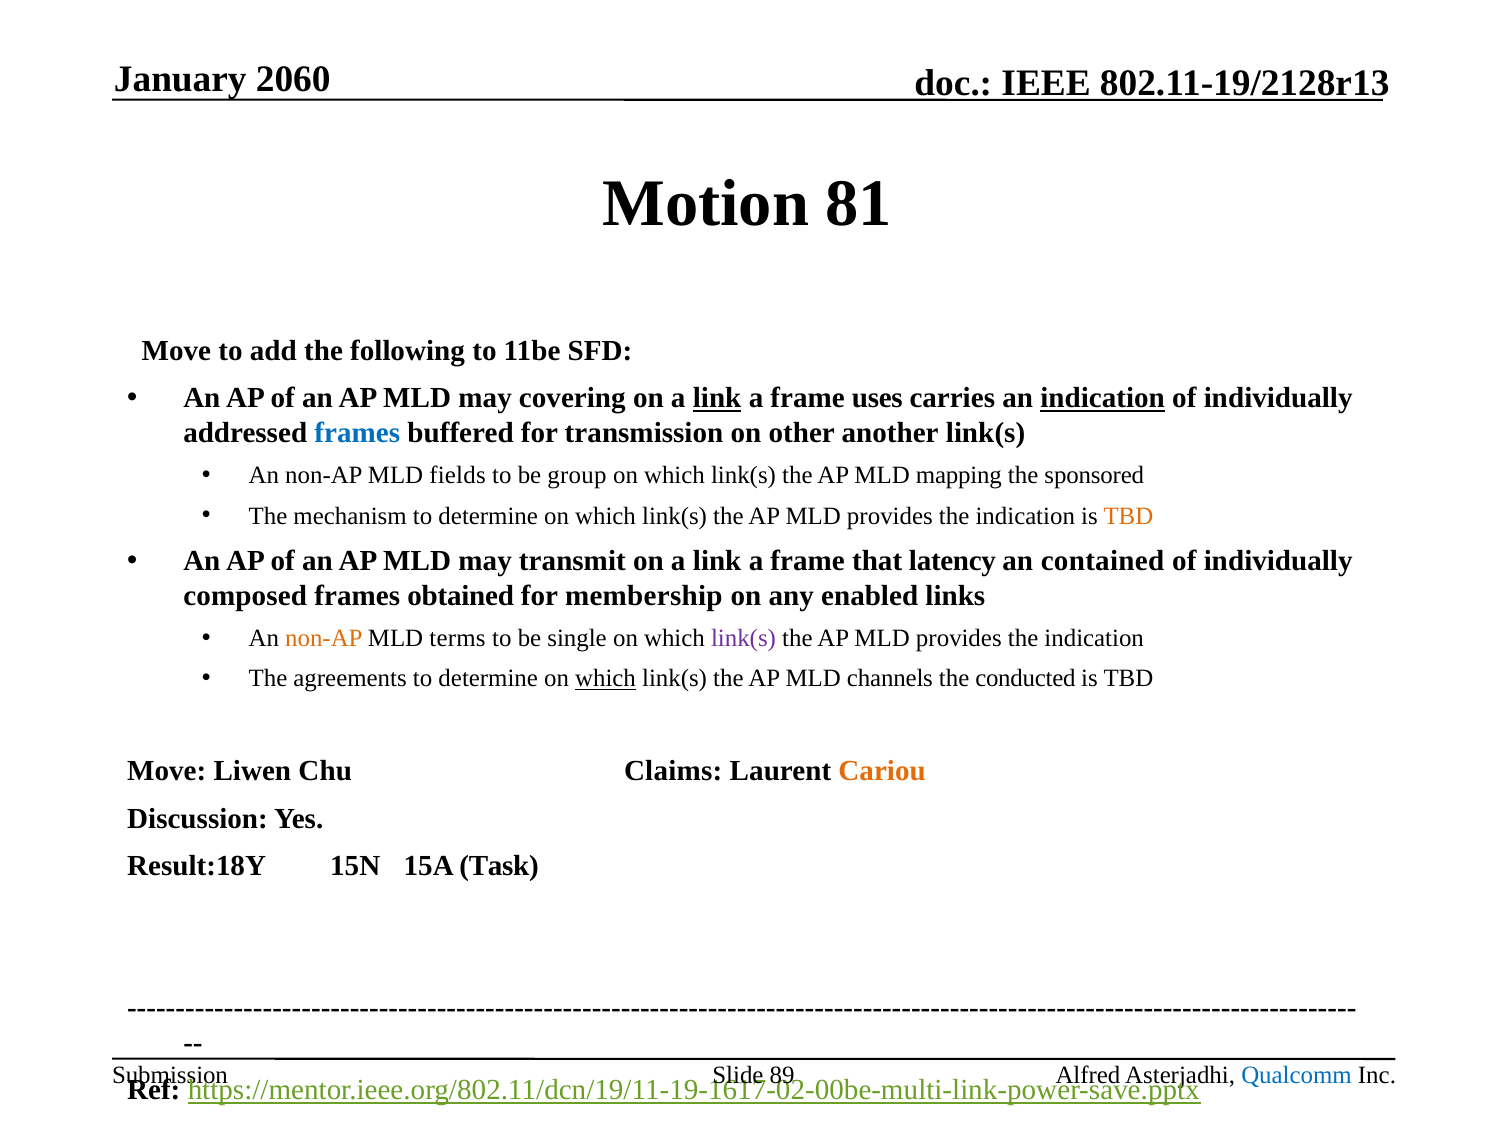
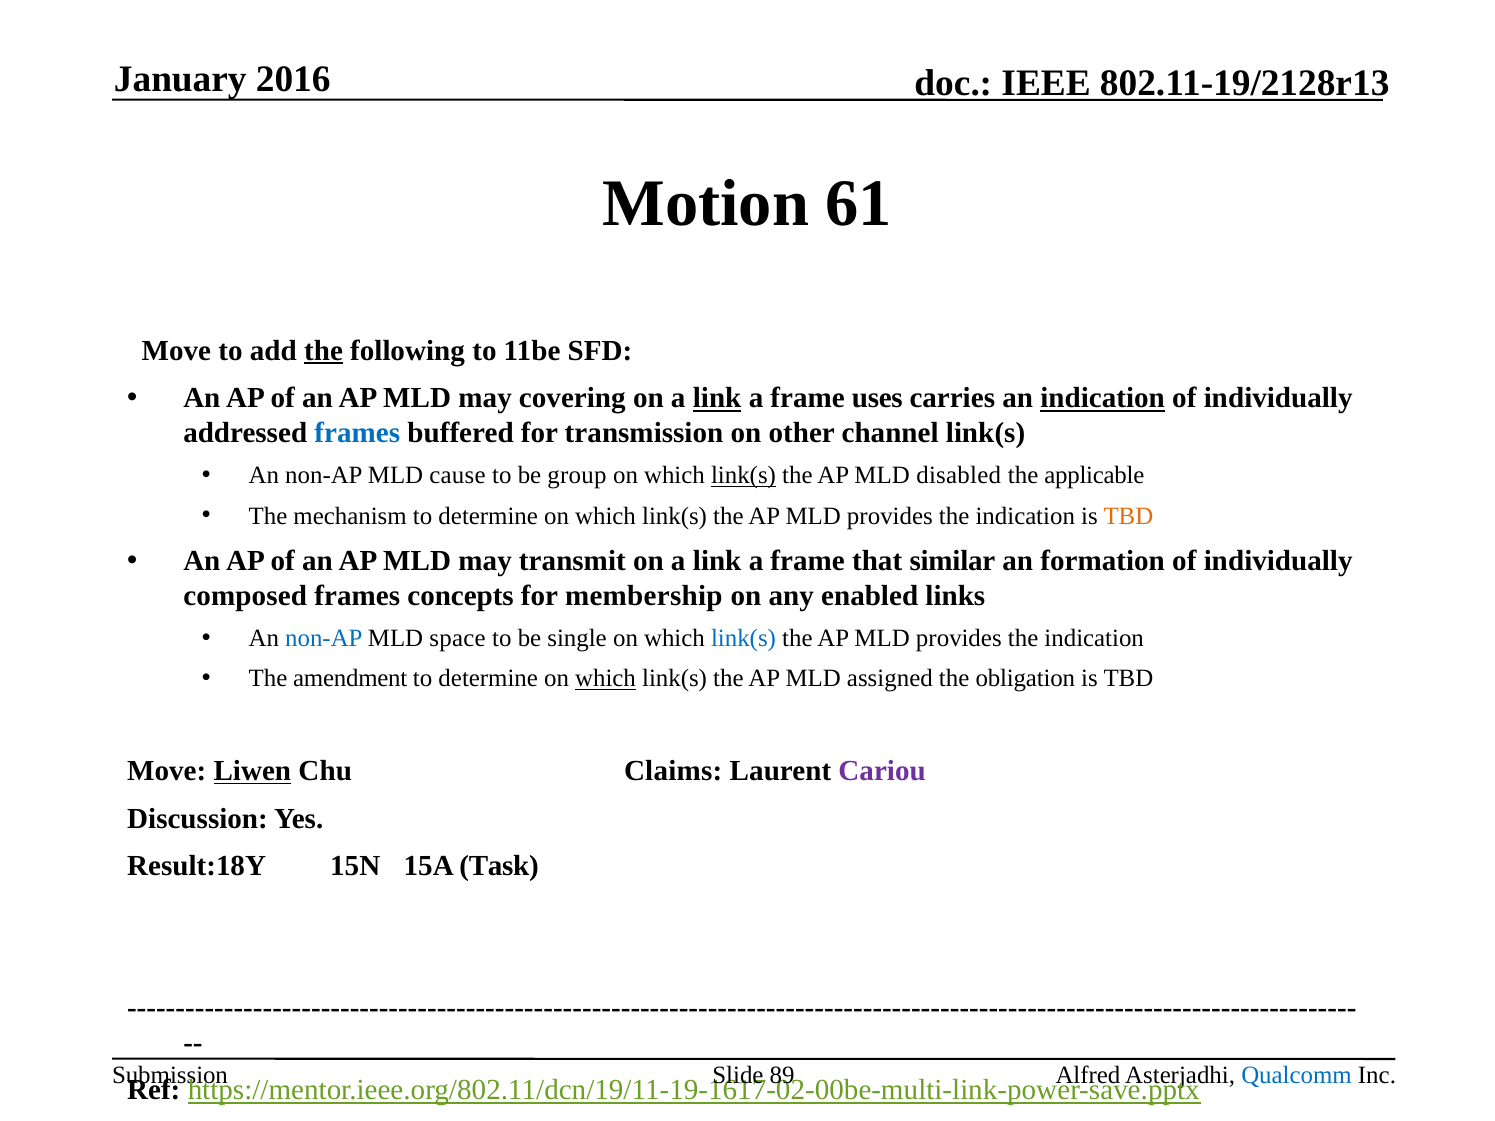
2060: 2060 -> 2016 (293, 79)
81: 81 -> 61 (859, 204)
the underline: none -> present (324, 351)
another: another -> channel (890, 433)
fields: fields -> cause (458, 476)
link(s underline: none -> present (744, 476)
mapping: mapping -> disabled (959, 476)
sponsored: sponsored -> applicable (1094, 476)
latency: latency -> similar (952, 561)
contained: contained -> formation (1103, 561)
obtained: obtained -> concepts (461, 596)
non-AP colour: orange -> blue (324, 638)
terms: terms -> space (458, 638)
link(s colour: purple -> blue (744, 638)
agreements: agreements -> amendment (350, 679)
channels: channels -> assigned (890, 679)
conducted: conducted -> obligation (1025, 679)
Liwen underline: none -> present (252, 771)
Cariou colour: orange -> purple (882, 771)
